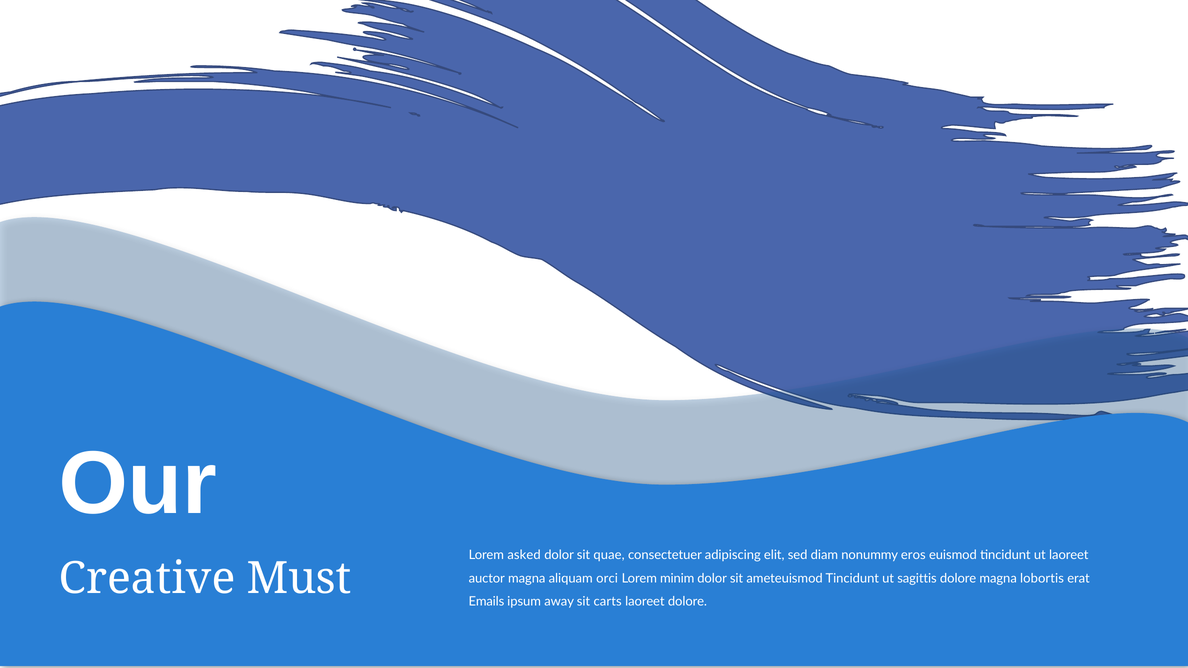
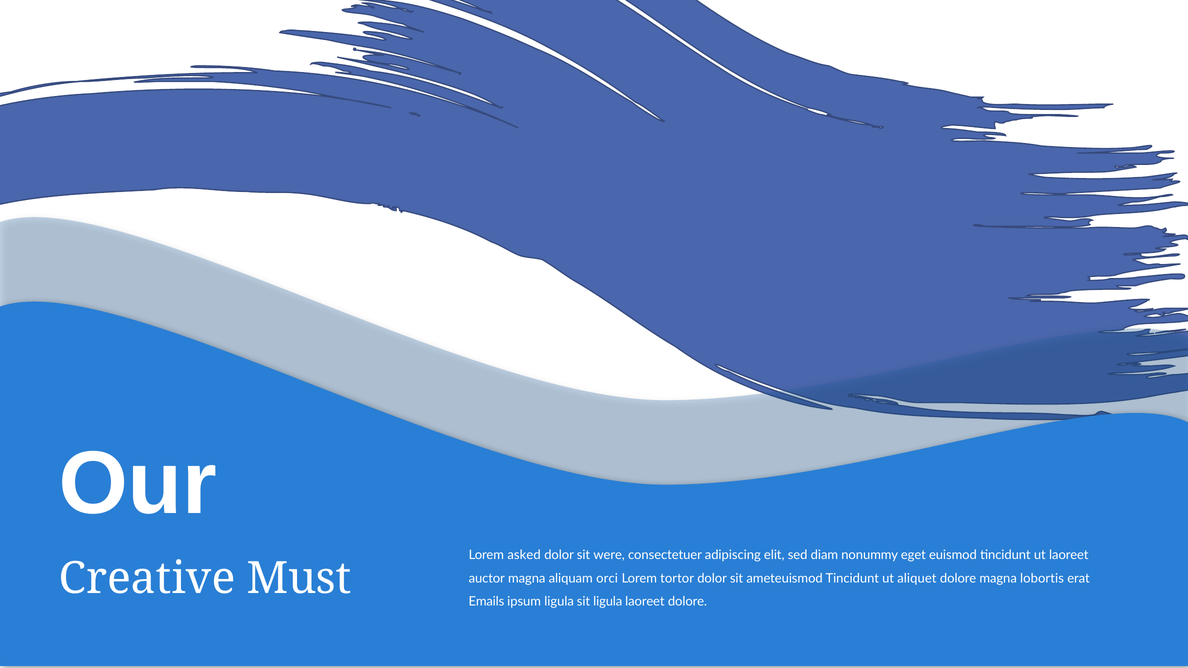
quae: quae -> were (609, 555)
eros: eros -> eget (913, 555)
minim: minim -> tortor (677, 579)
sagittis: sagittis -> aliquet (917, 579)
ipsum away: away -> ligula (559, 602)
sit carts: carts -> ligula (608, 602)
